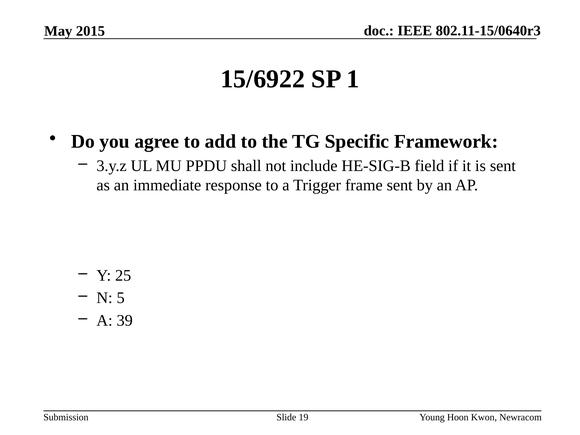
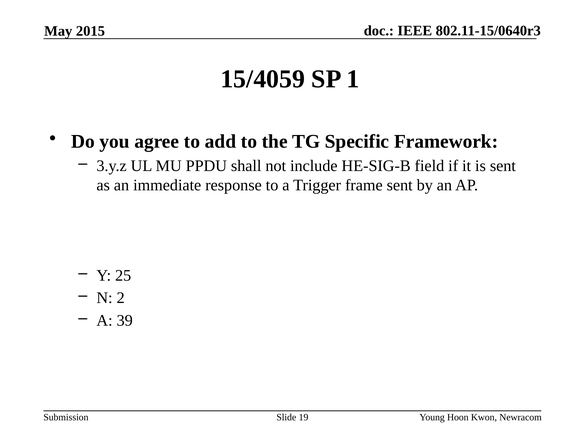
15/6922: 15/6922 -> 15/4059 (263, 79)
5: 5 -> 2 (121, 298)
